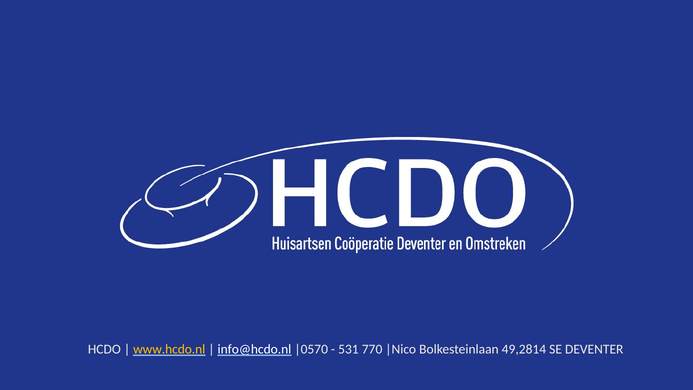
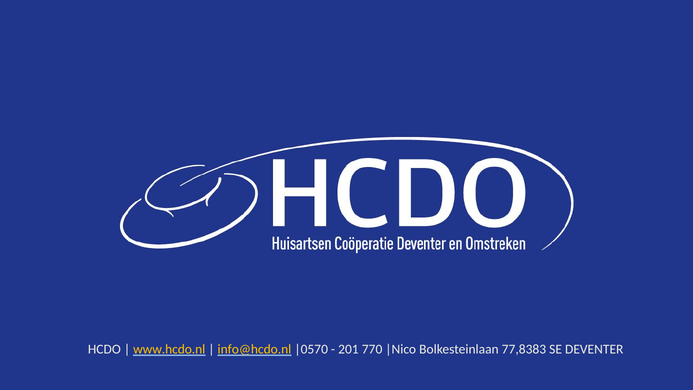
info@hcdo.nl colour: white -> yellow (254, 349)
531: 531 -> 201 (348, 349)
49,2814: 49,2814 -> 77,8383 (524, 349)
